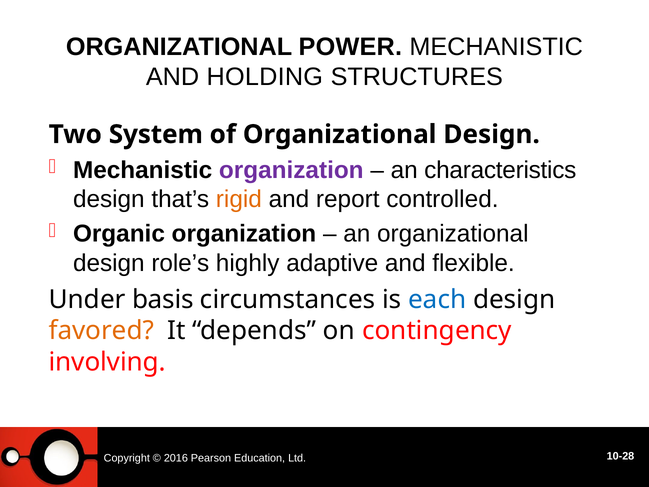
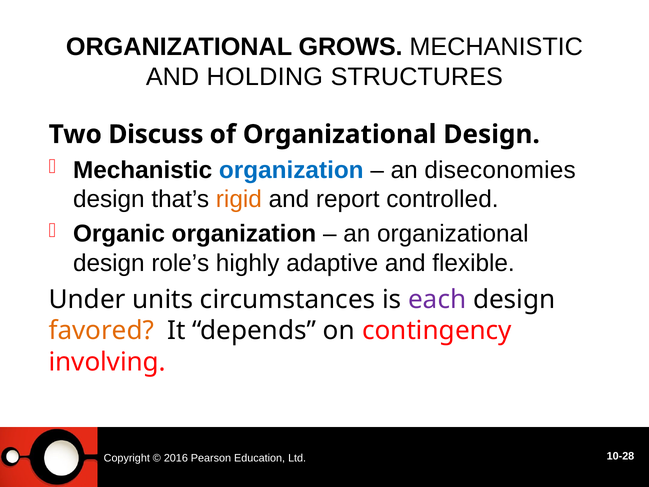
POWER: POWER -> GROWS (351, 47)
System: System -> Discuss (156, 134)
organization colour: purple -> blue (291, 170)
characteristics: characteristics -> diseconomies (500, 170)
basis: basis -> units (163, 299)
each colour: blue -> purple (437, 299)
